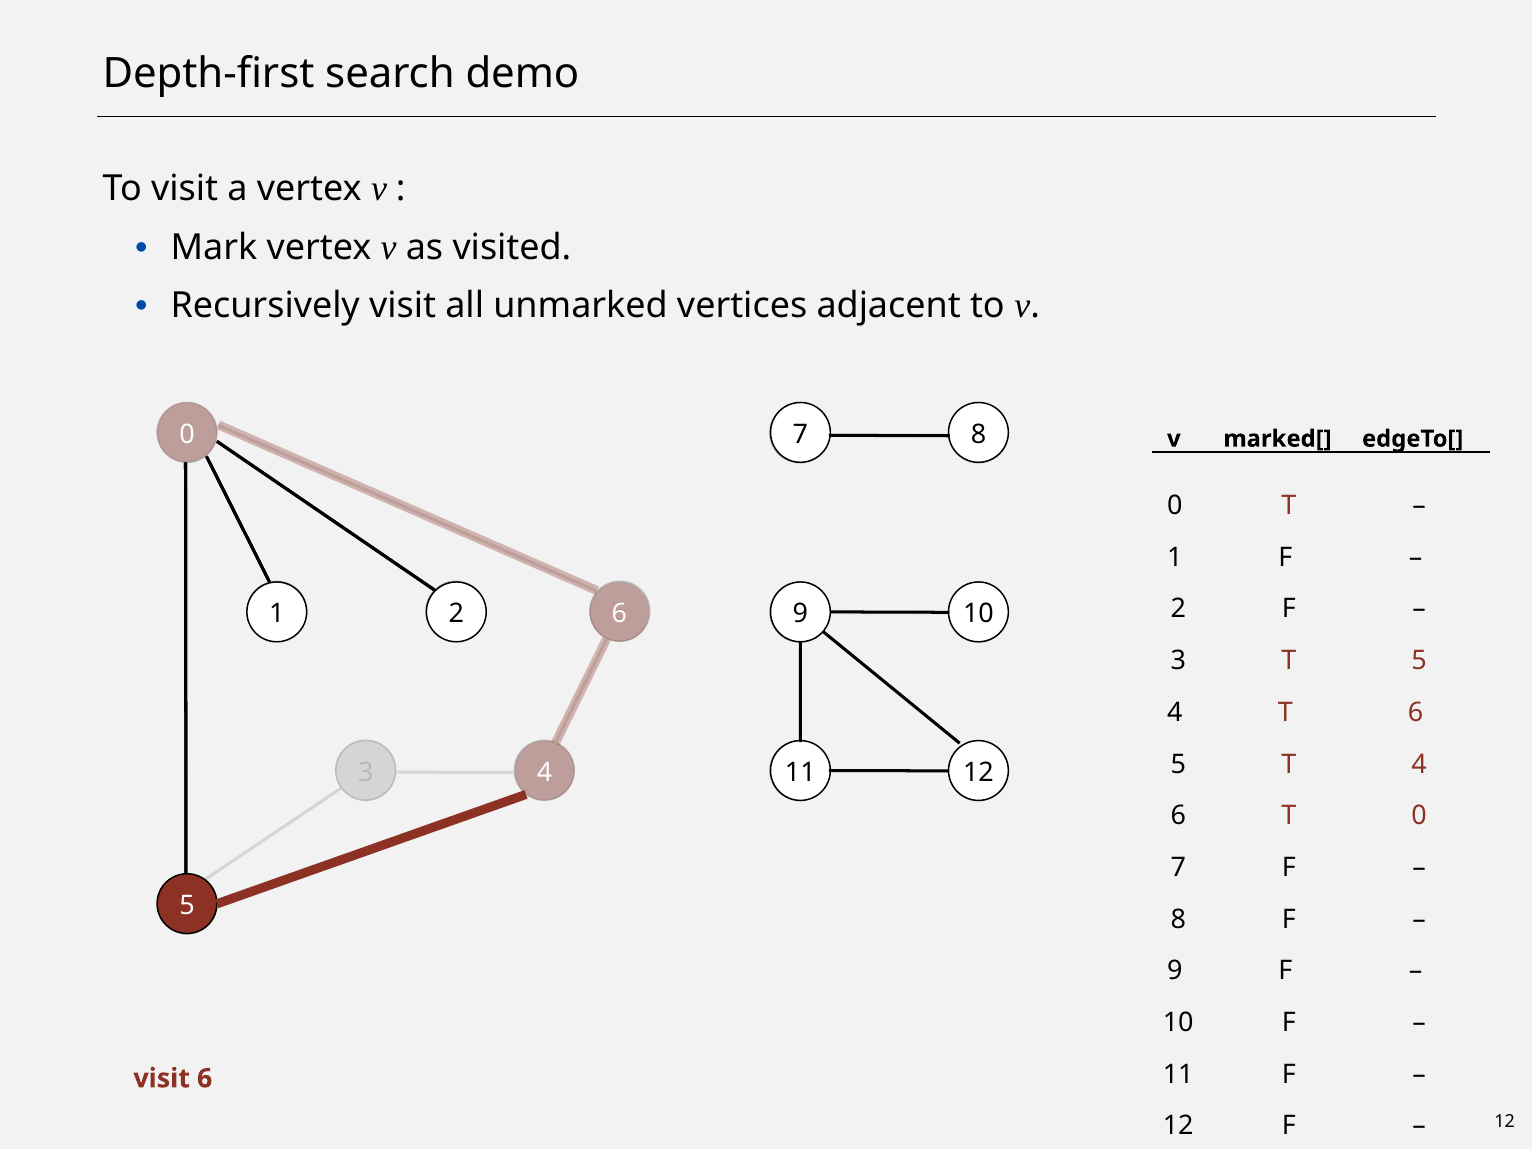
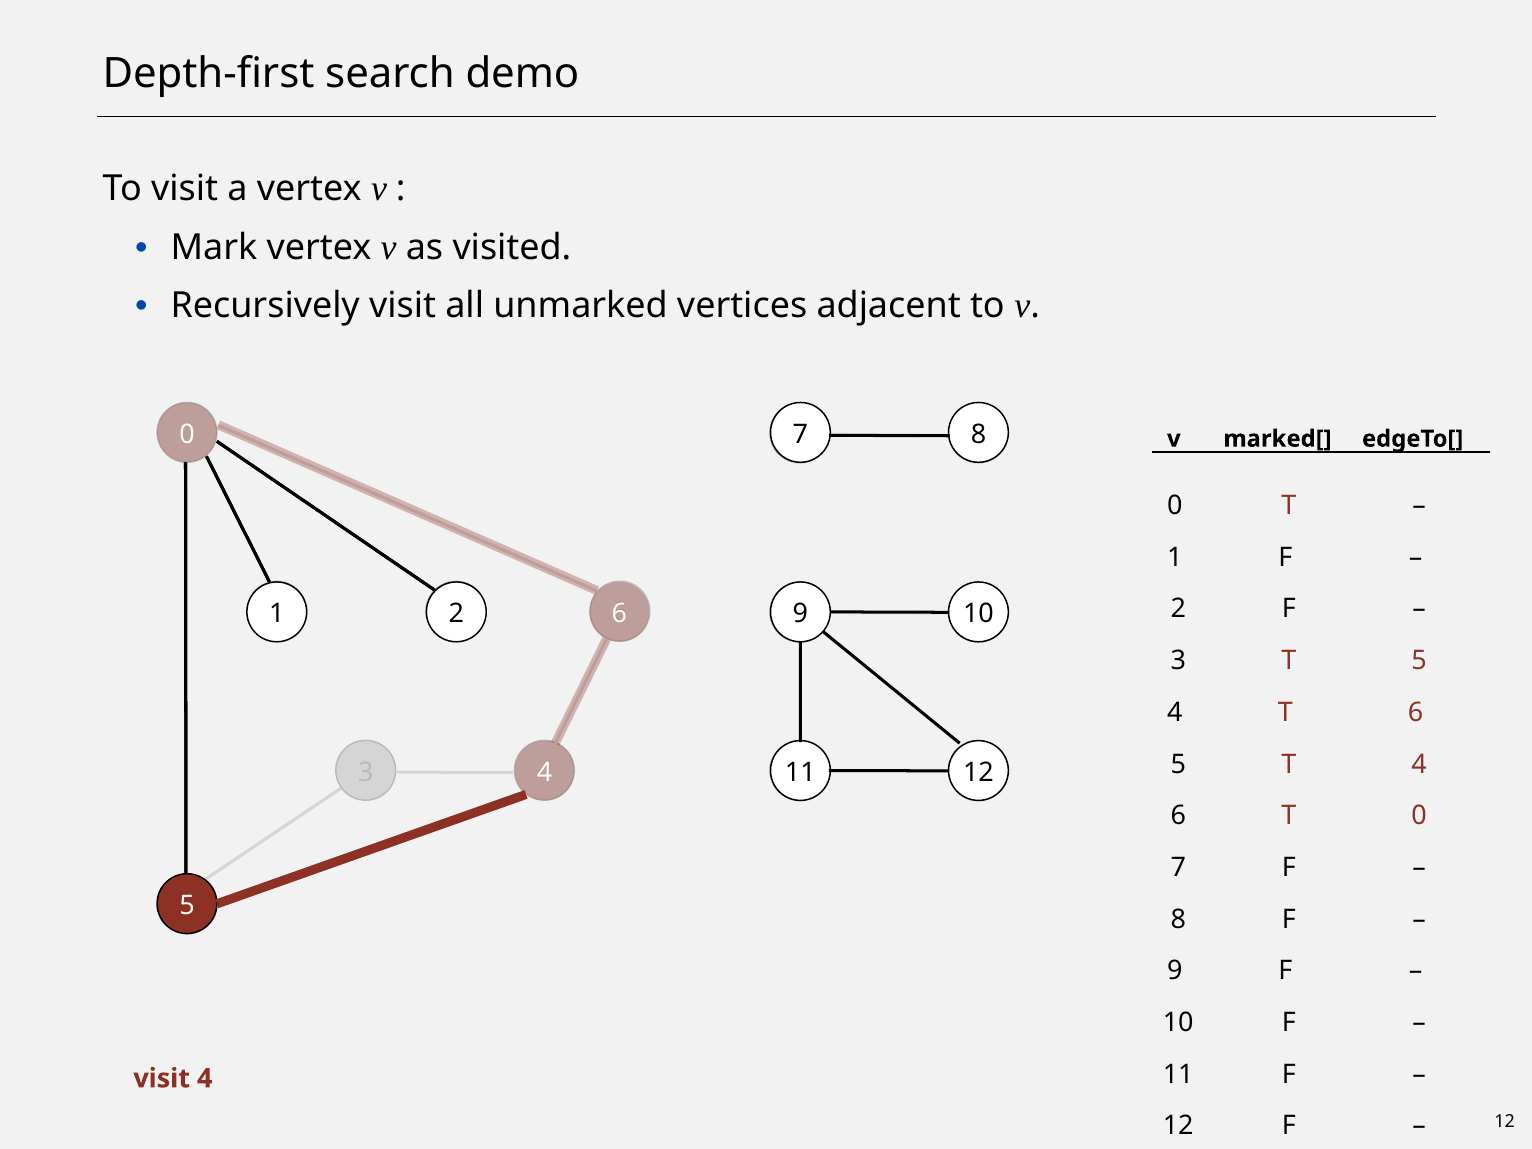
visit 6: 6 -> 4 (205, 1078)
